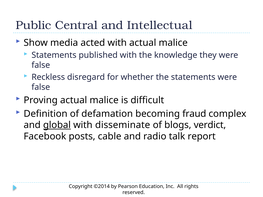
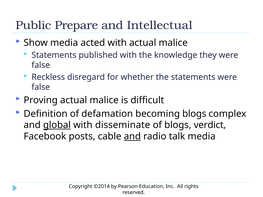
Central: Central -> Prepare (76, 25)
becoming fraud: fraud -> blogs (194, 114)
and underline: none -> present (132, 137)
talk report: report -> media (202, 137)
